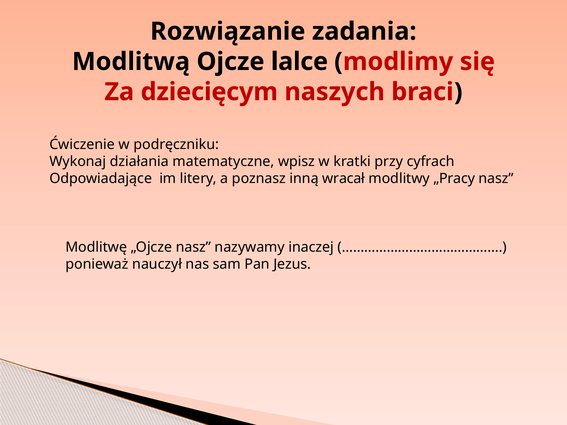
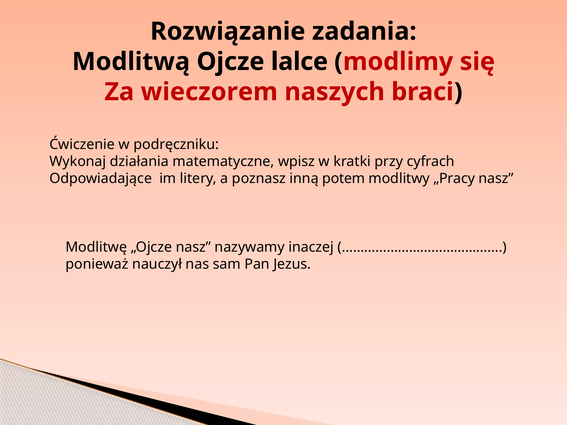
dziecięcym: dziecięcym -> wieczorem (209, 92)
wracał: wracał -> potem (344, 179)
